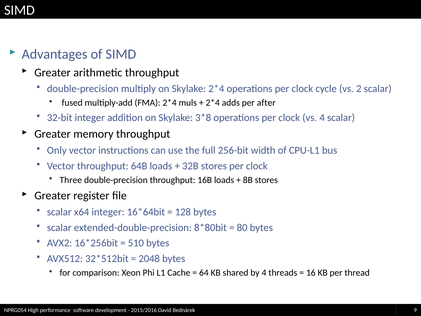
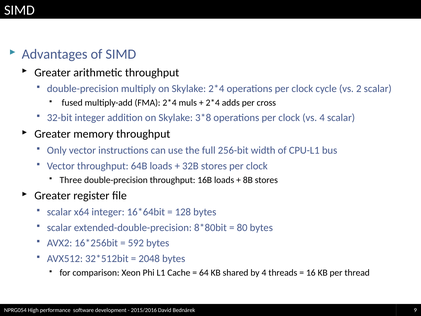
after: after -> cross (266, 103)
510: 510 -> 592 (136, 243)
